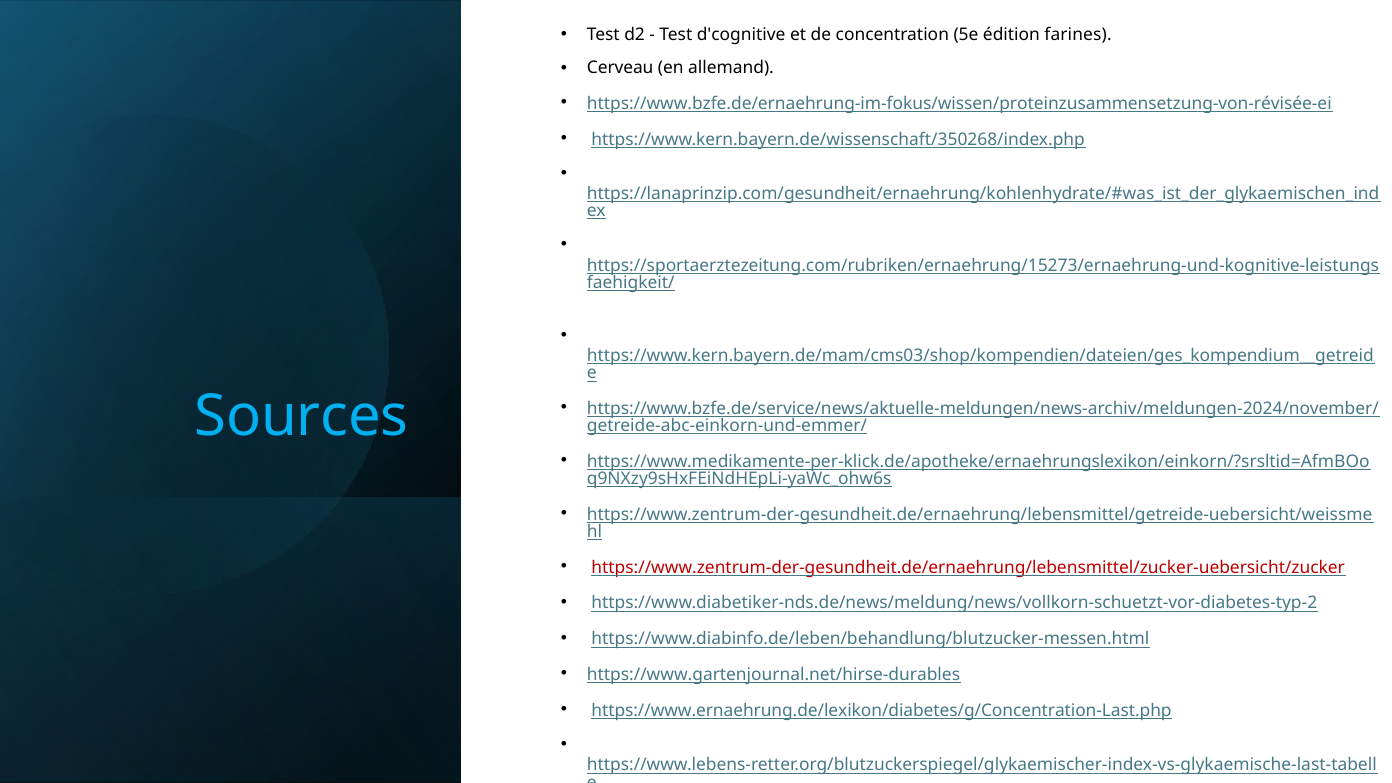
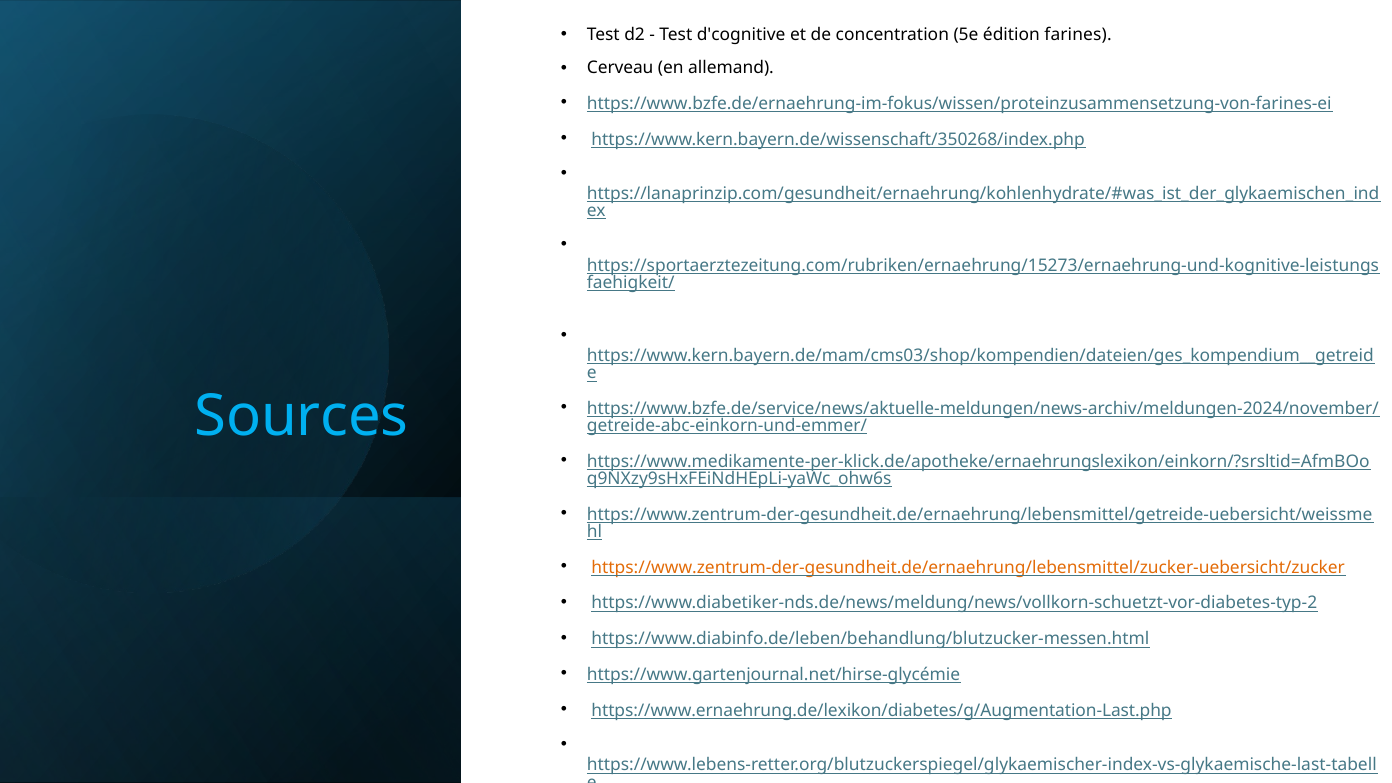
https://www.bzfe.de/ernaehrung-im-fokus/wissen/proteinzusammensetzung-von-révisée-ei: https://www.bzfe.de/ernaehrung-im-fokus/wissen/proteinzusammensetzung-von-révisée-ei -> https://www.bzfe.de/ernaehrung-im-fokus/wissen/proteinzusammensetzung-von-farines-ei (959, 104)
https://www.zentrum-der-gesundheit.de/ernaehrung/lebensmittel/zucker-uebersicht/zucker colour: red -> orange (968, 567)
https://www.gartenjournal.net/hirse-durables: https://www.gartenjournal.net/hirse-durables -> https://www.gartenjournal.net/hirse-glycémie (774, 675)
https://www.ernaehrung.de/lexikon/diabetes/g/Concentration-Last.php: https://www.ernaehrung.de/lexikon/diabetes/g/Concentration-Last.php -> https://www.ernaehrung.de/lexikon/diabetes/g/Augmentation-Last.php (882, 711)
